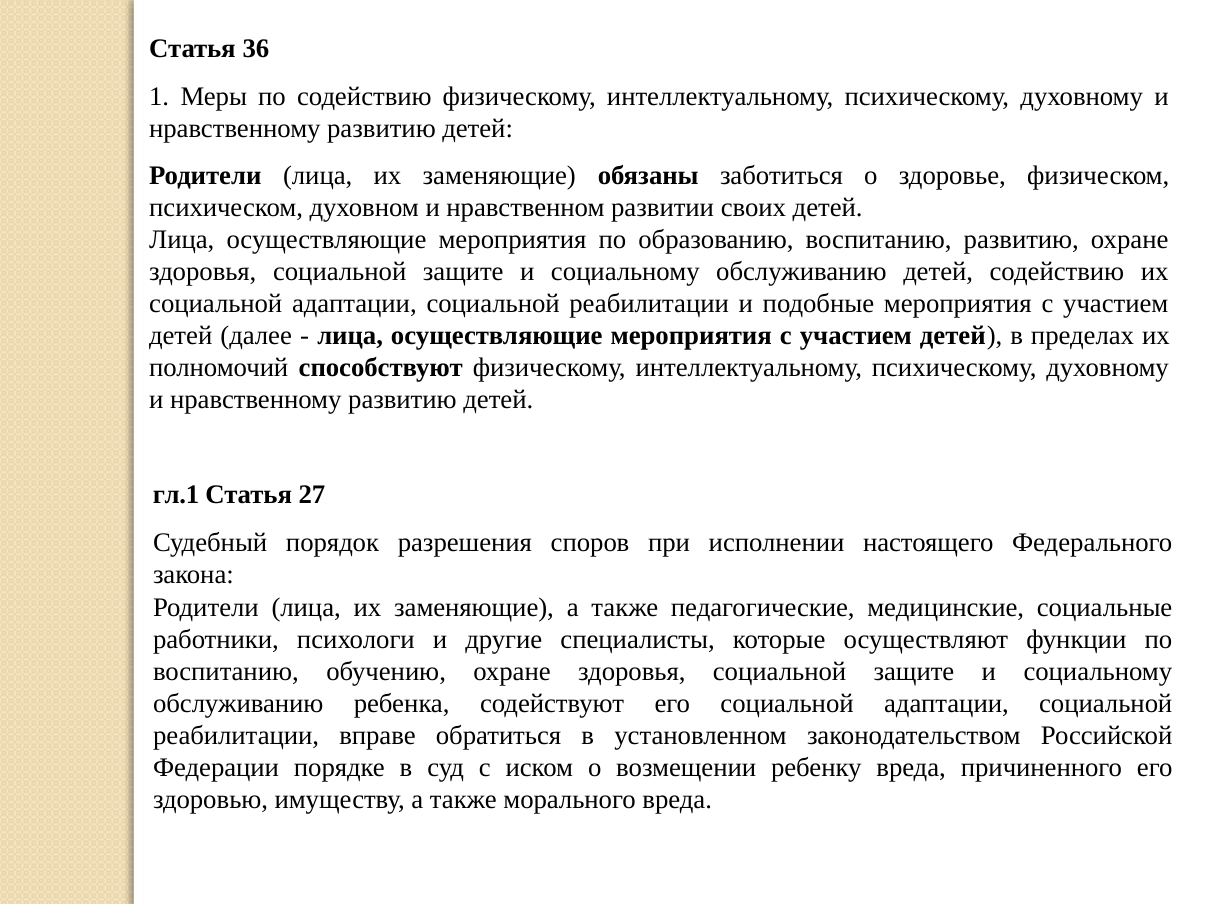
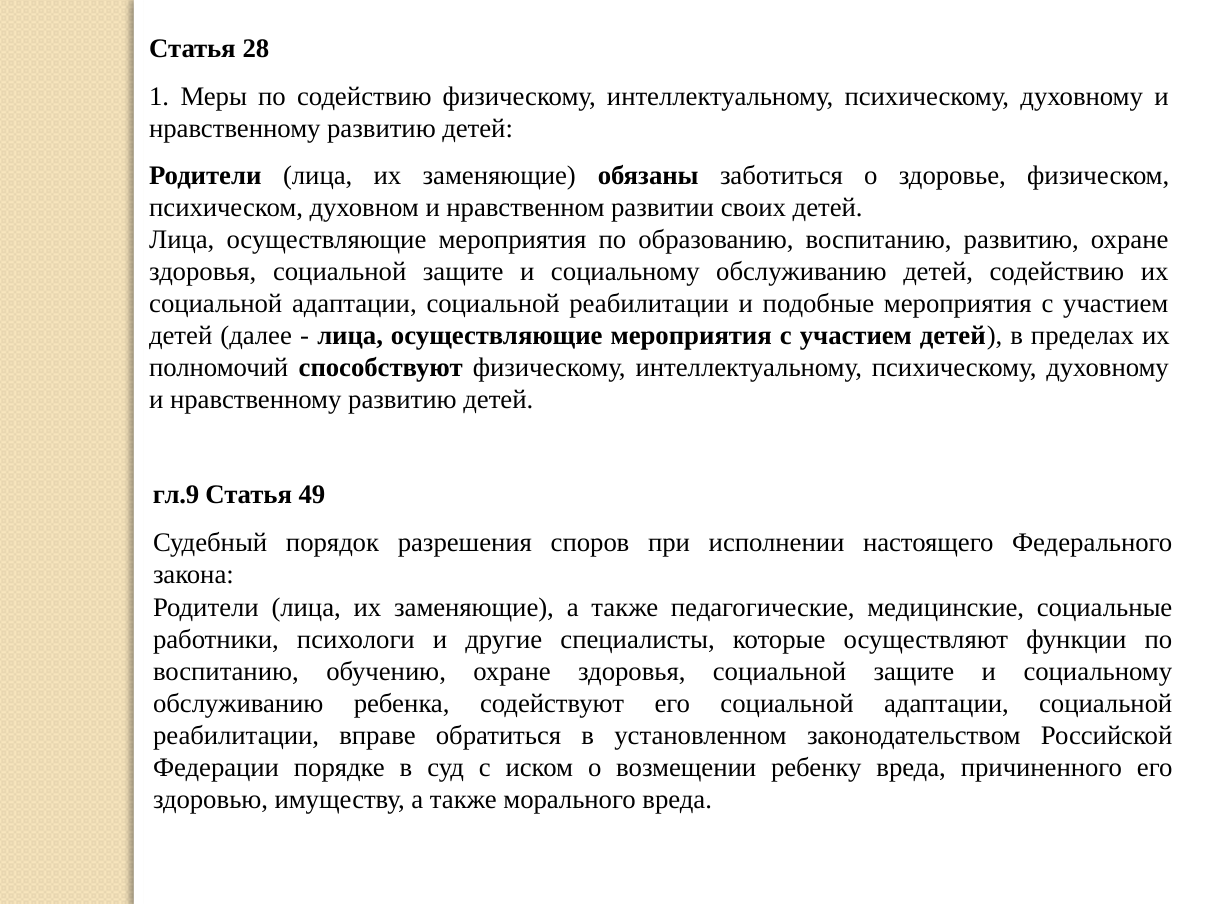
36: 36 -> 28 (256, 49)
гл.1: гл.1 -> гл.9 (176, 495)
27: 27 -> 49 (312, 495)
